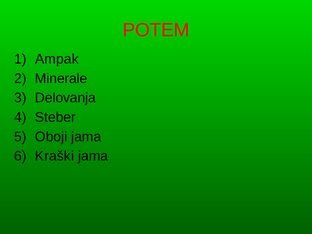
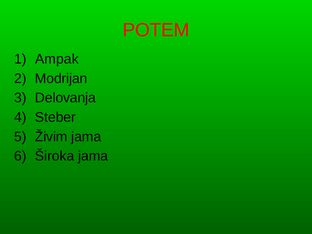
Minerale: Minerale -> Modrijan (61, 78)
Oboji: Oboji -> Živim (51, 137)
Kraški: Kraški -> Široka (55, 156)
